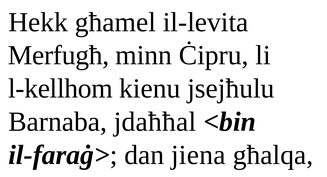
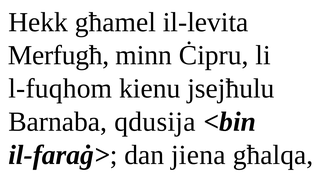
l-kellhom: l-kellhom -> l-fuqhom (60, 88)
jdaħħal: jdaħħal -> qdusija (155, 121)
